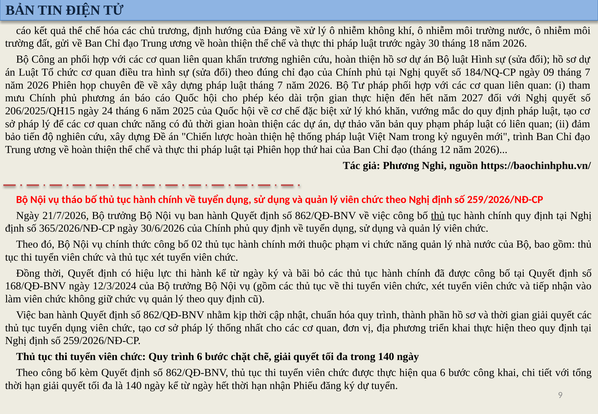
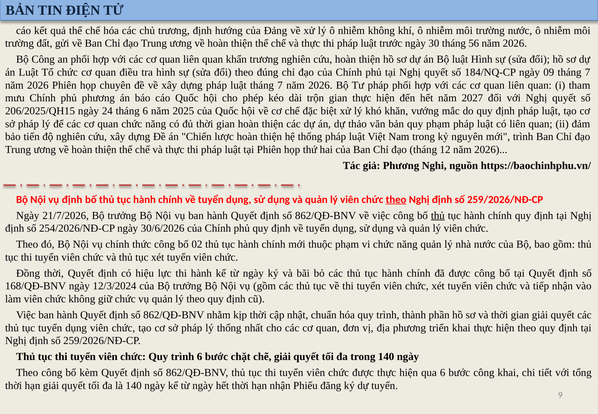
18: 18 -> 56 (474, 43)
vụ tháo: tháo -> định (72, 199)
theo underline: none -> present (396, 199)
365/2026/NĐ-CP: 365/2026/NĐ-CP -> 254/2026/NĐ-CP (77, 228)
